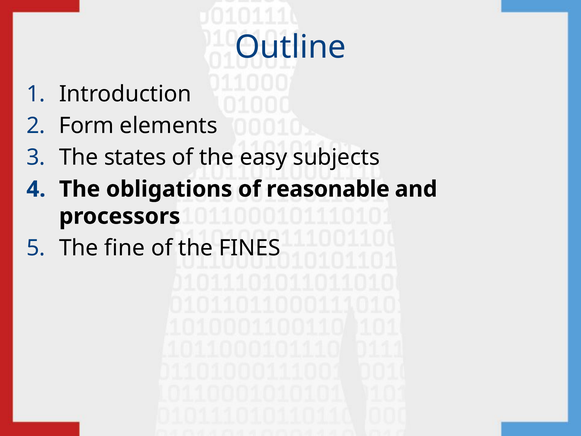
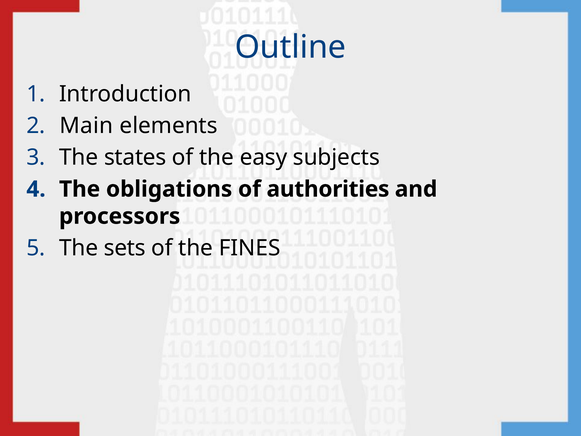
Form: Form -> Main (86, 126)
reasonable: reasonable -> authorities (328, 189)
fine: fine -> sets (125, 248)
